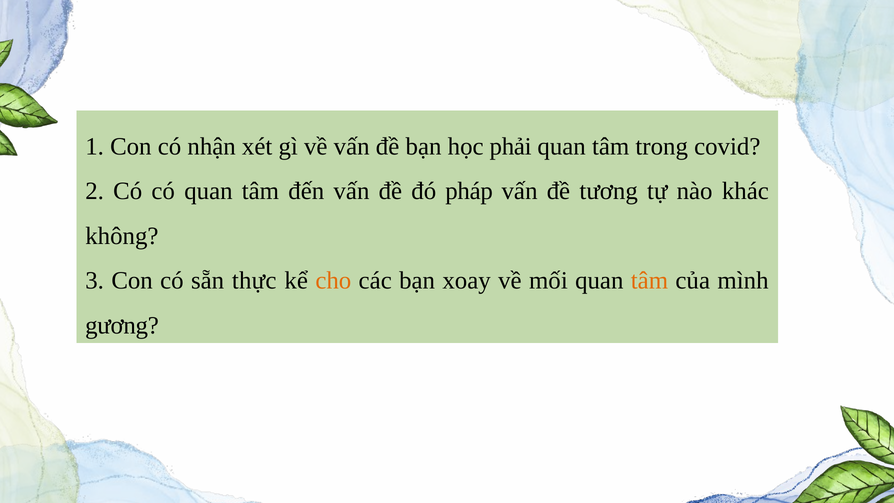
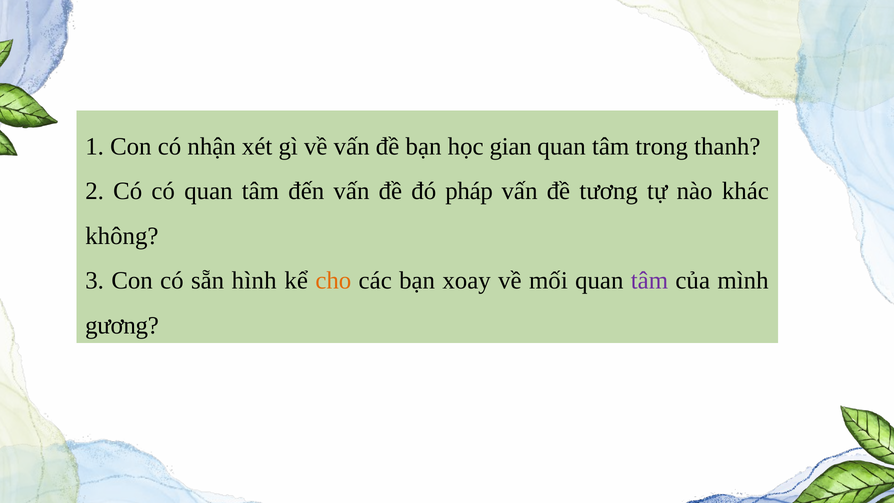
phải: phải -> gian (511, 146)
covid: covid -> thanh (727, 146)
thực: thực -> hình (254, 281)
tâm colour: orange -> purple (649, 281)
